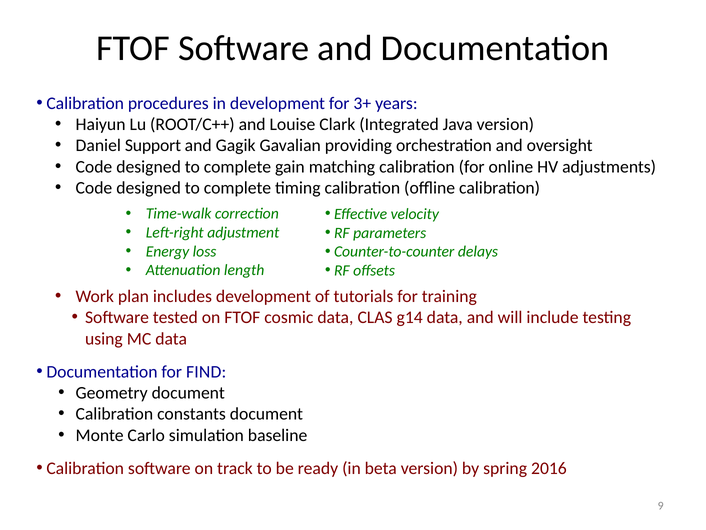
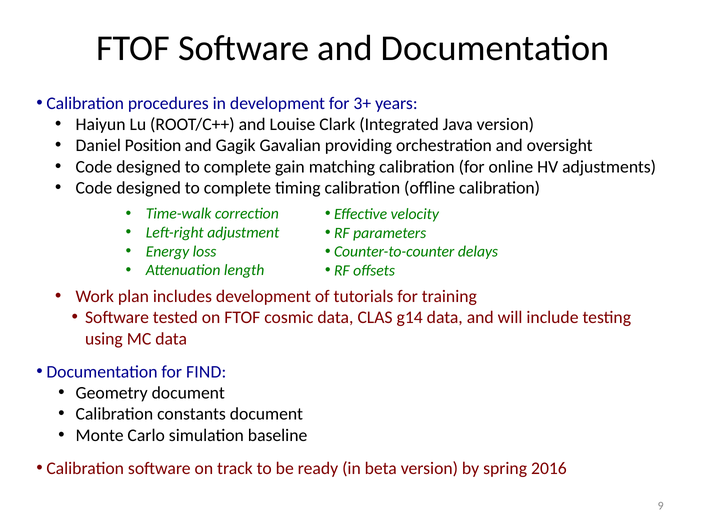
Support: Support -> Position (153, 145)
